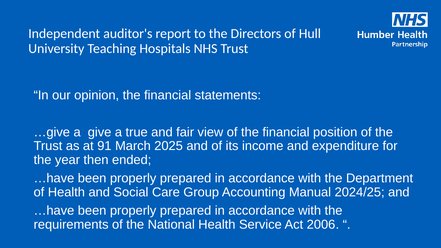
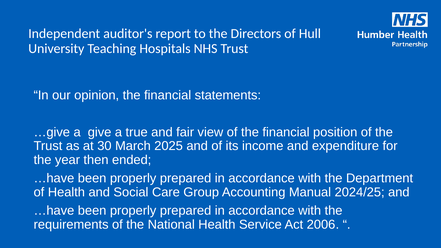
91: 91 -> 30 (104, 146)
